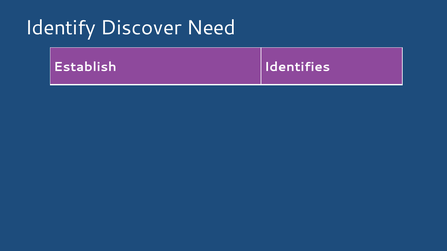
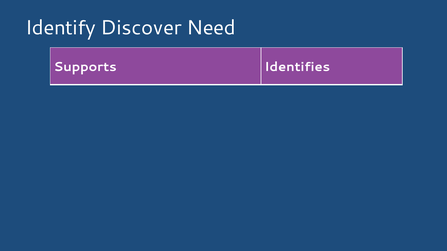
Establish: Establish -> Supports (85, 67)
